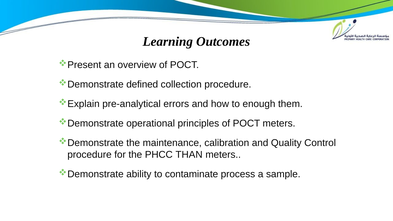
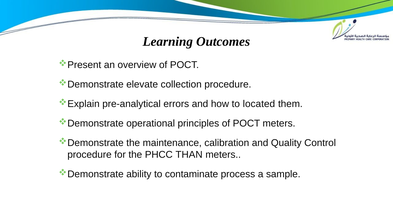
defined: defined -> elevate (142, 84)
enough: enough -> located (259, 104)
